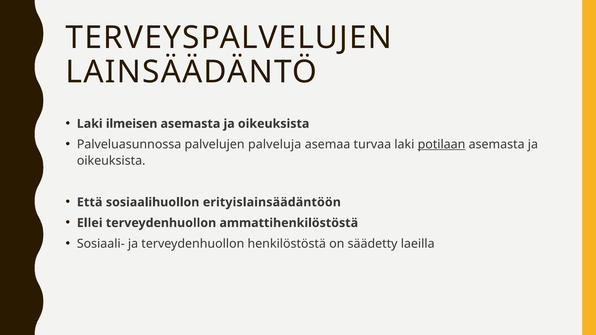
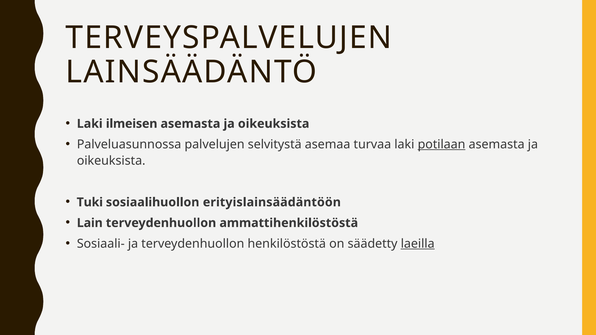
palveluja: palveluja -> selvitystä (275, 145)
Että: Että -> Tuki (90, 202)
Ellei: Ellei -> Lain (90, 223)
laeilla underline: none -> present (418, 244)
